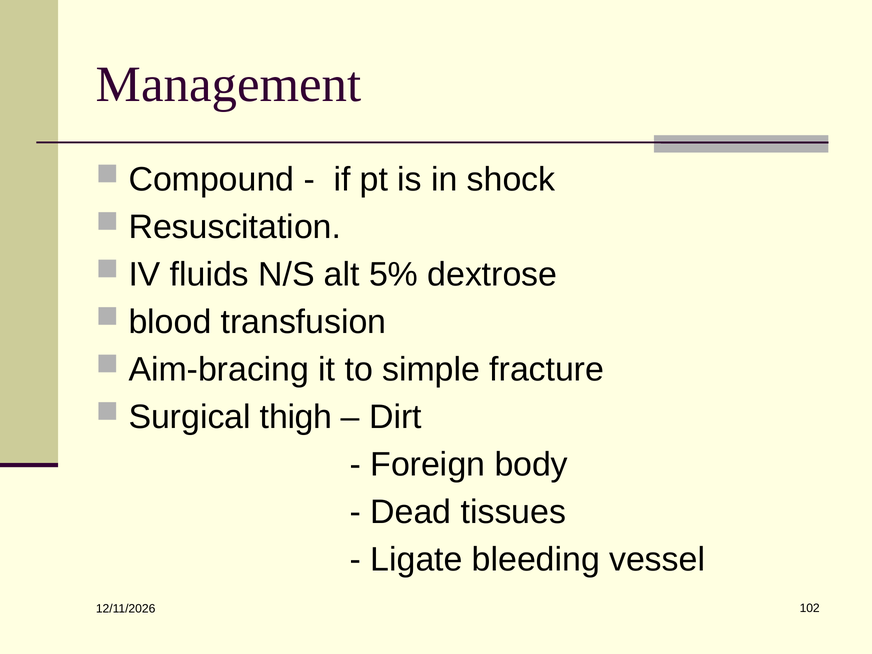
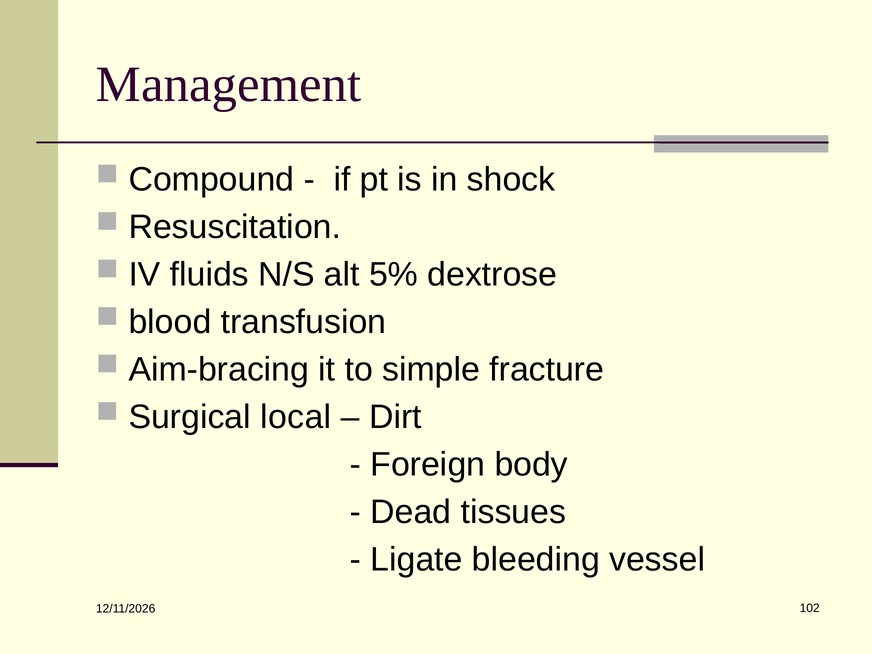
thigh: thigh -> local (296, 417)
